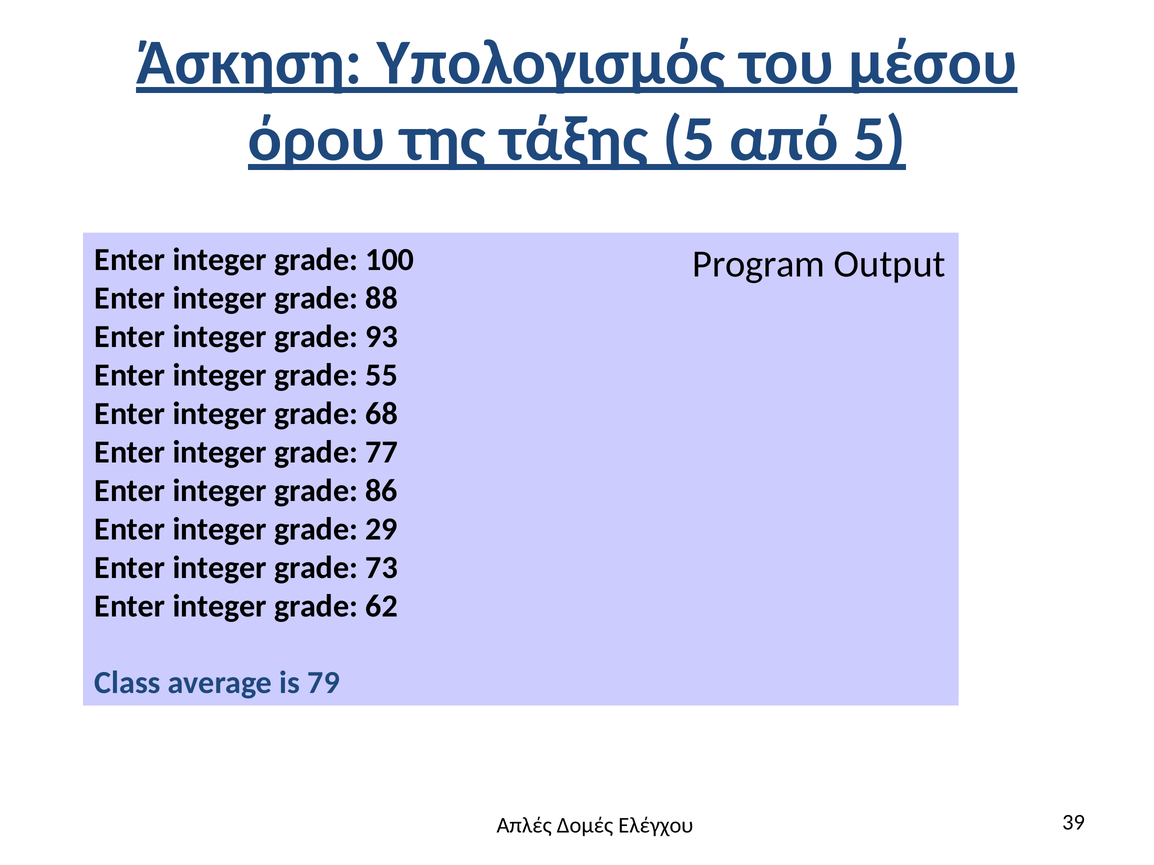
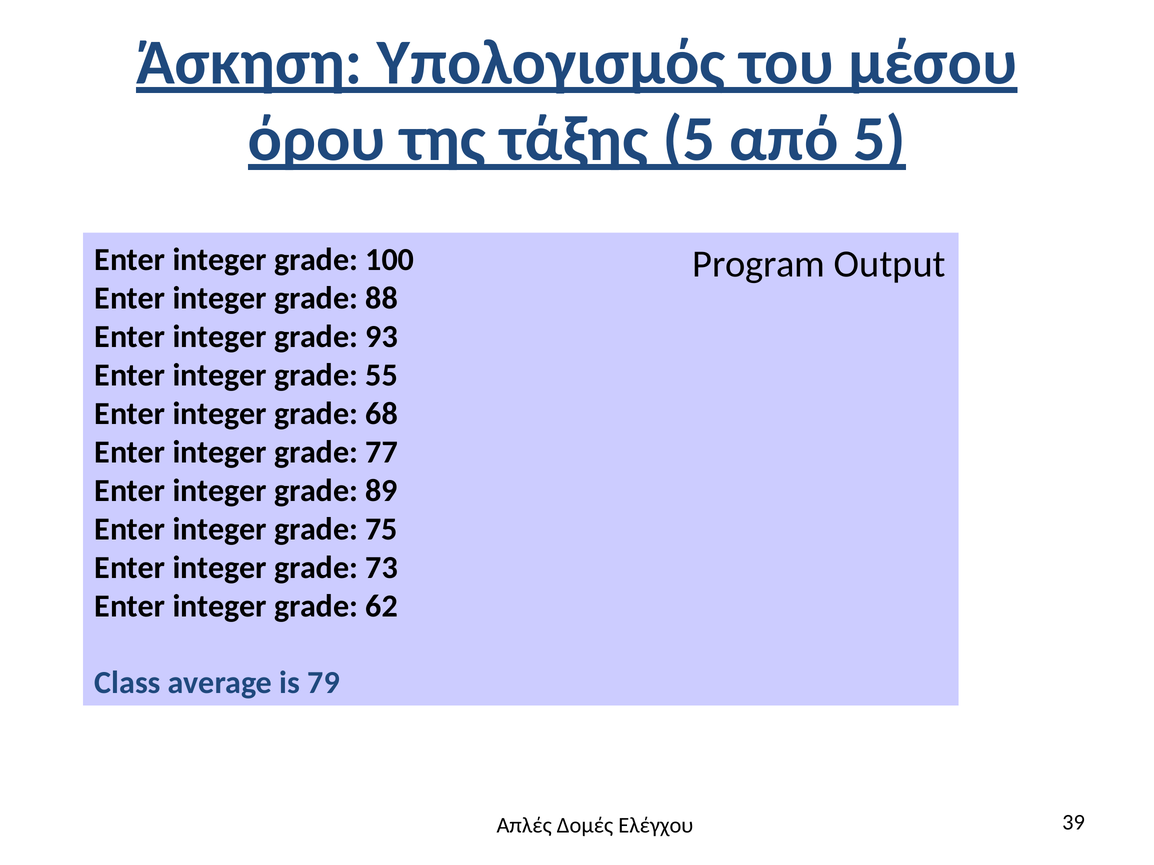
86: 86 -> 89 (381, 491)
29: 29 -> 75 (381, 529)
